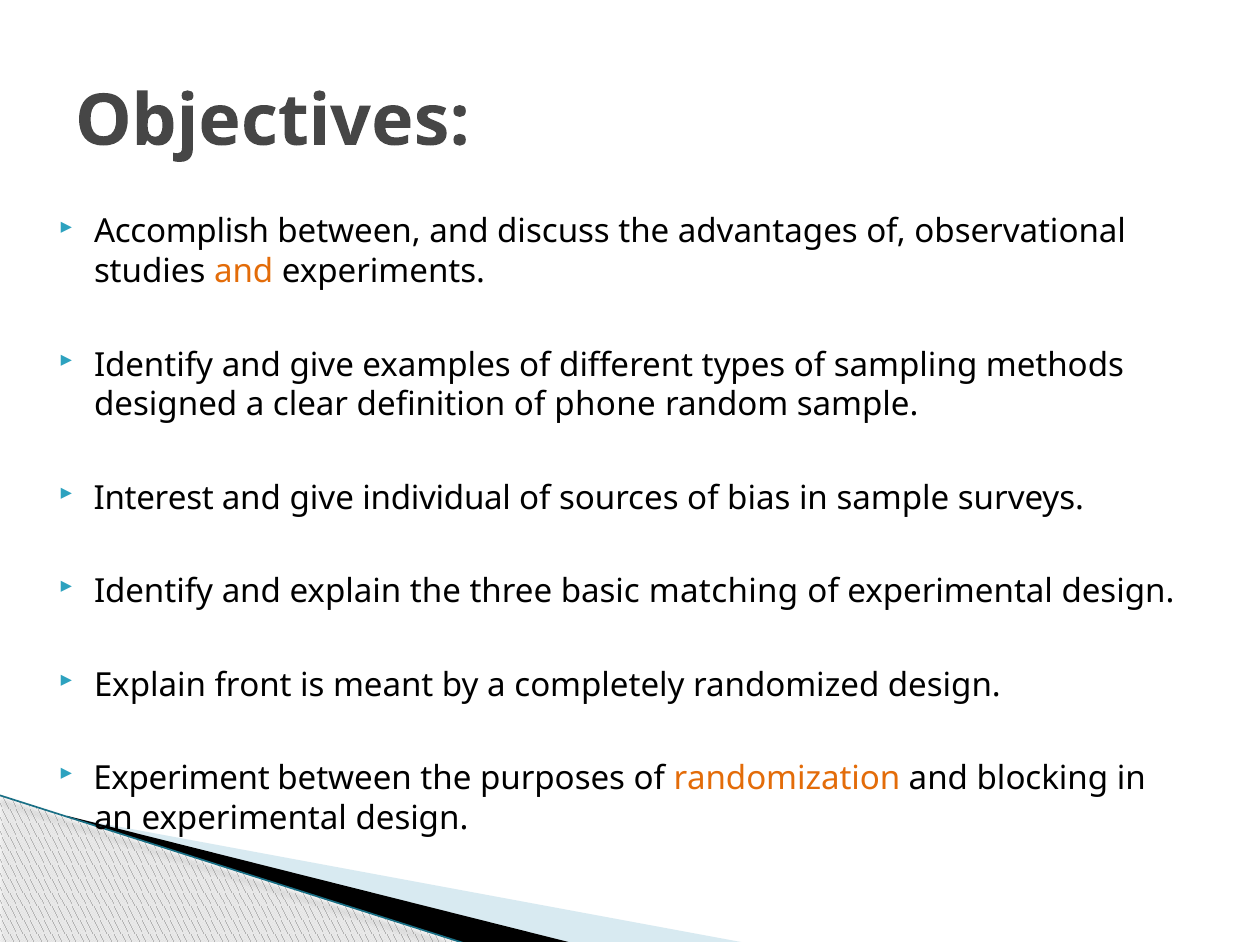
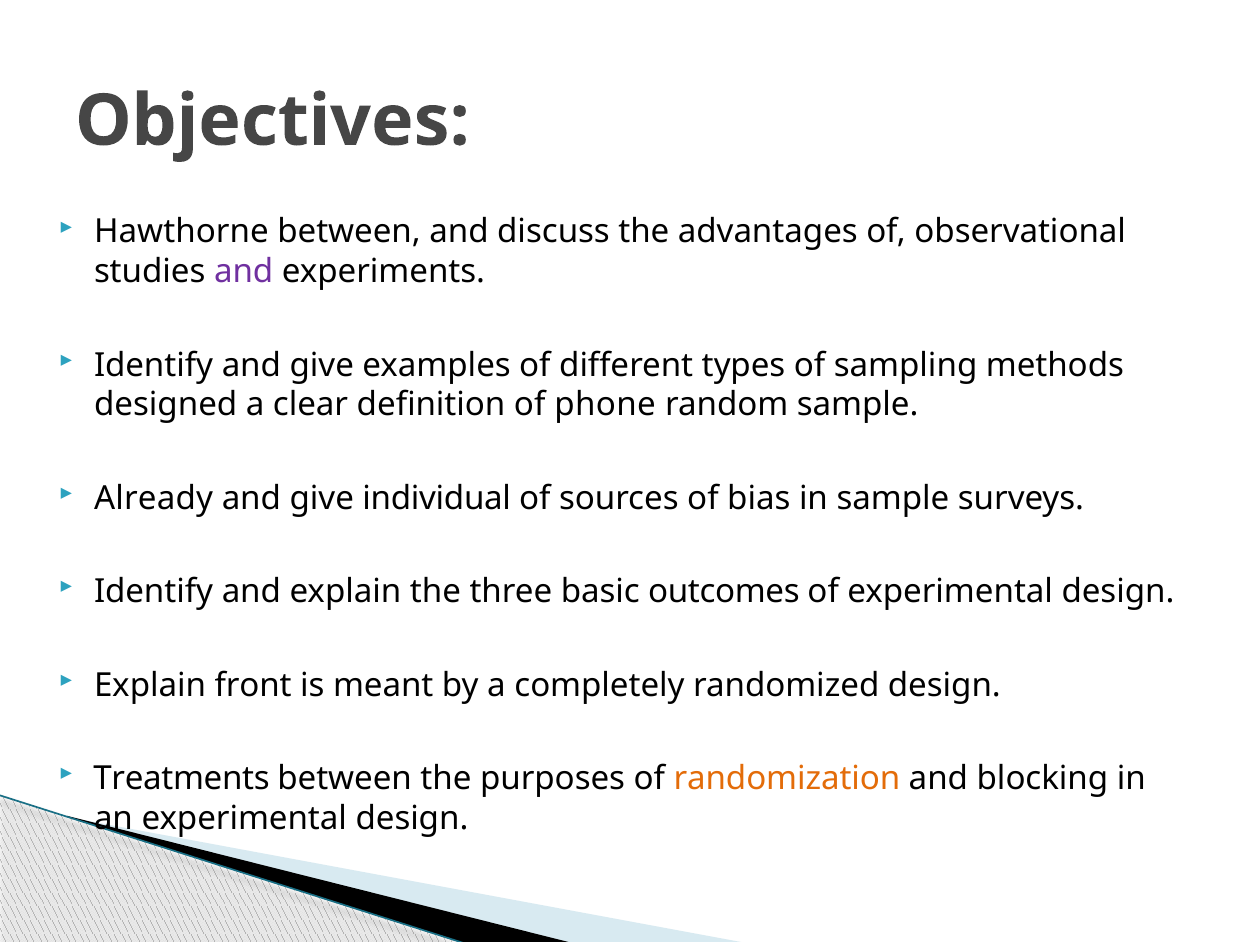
Accomplish: Accomplish -> Hawthorne (181, 232)
and colour: orange -> purple (244, 272)
Interest: Interest -> Already (153, 498)
matching: matching -> outcomes (724, 592)
Experiment: Experiment -> Treatments (182, 779)
